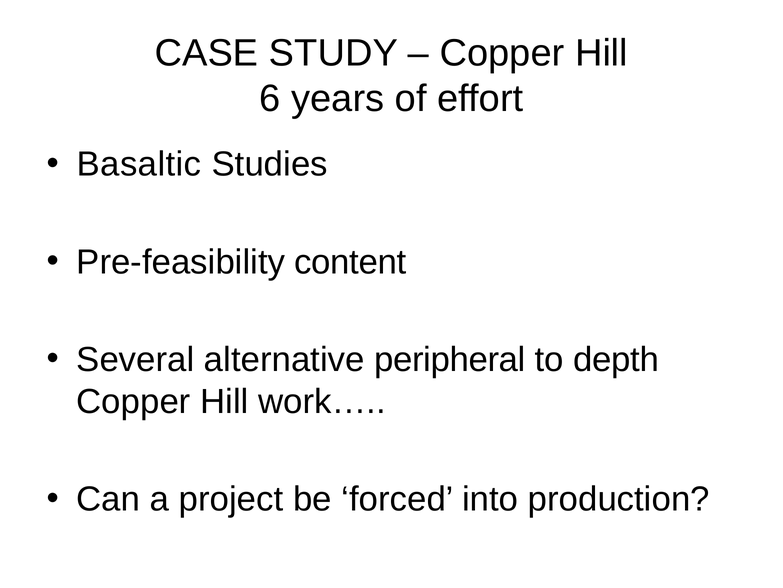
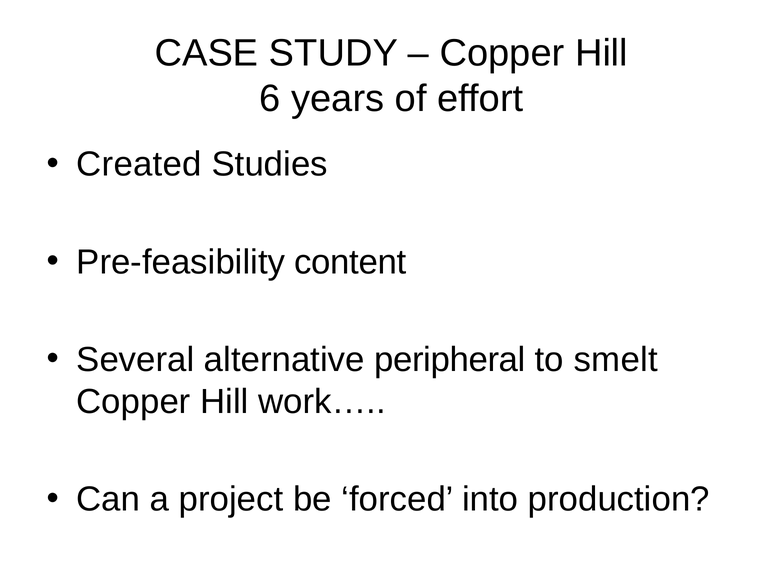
Basaltic: Basaltic -> Created (139, 164)
depth: depth -> smelt (616, 359)
